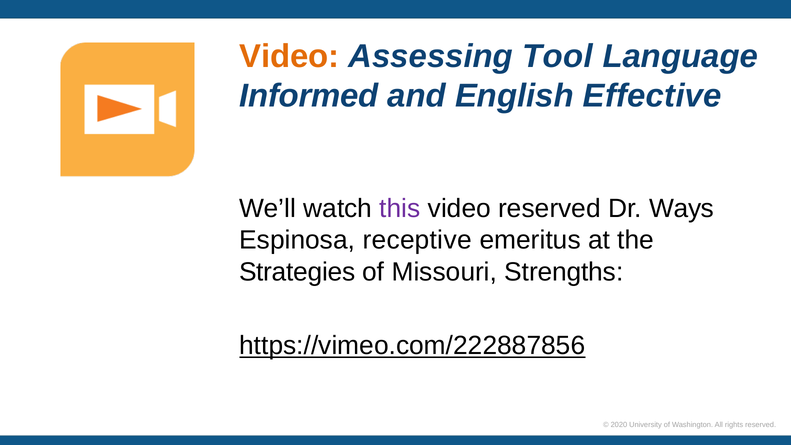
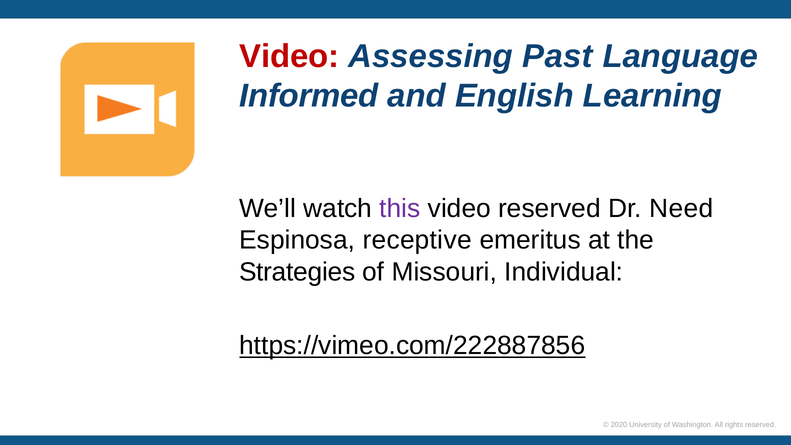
Video colour: orange -> red (289, 56)
Tool: Tool -> Past (558, 56)
Effective: Effective -> Learning (652, 96)
Ways: Ways -> Need (681, 209)
Strengths: Strengths -> Individual (564, 272)
